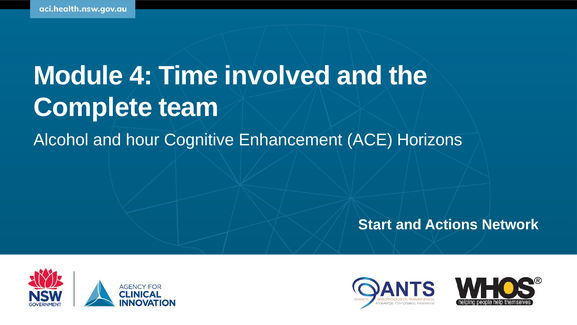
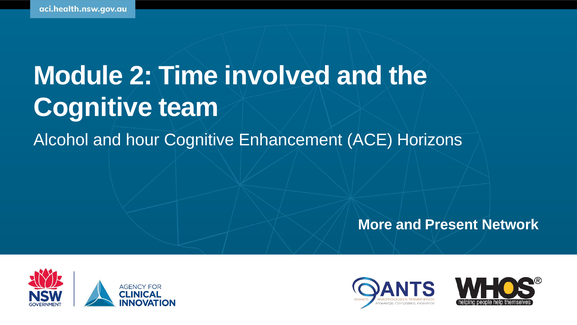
4: 4 -> 2 (141, 76)
Complete: Complete -> Cognitive (93, 107)
Start: Start -> More (375, 225)
Actions: Actions -> Present (451, 225)
